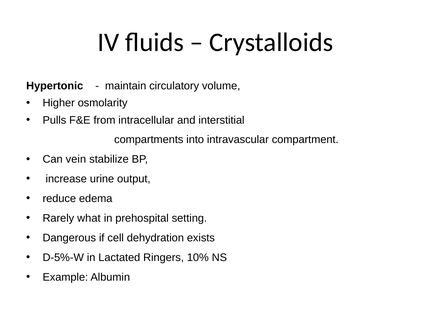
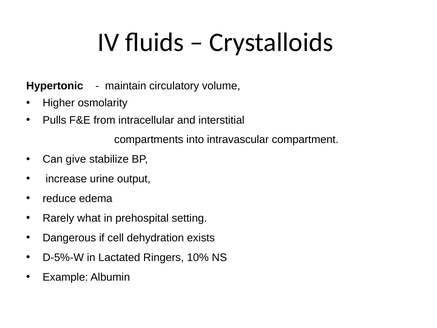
vein: vein -> give (76, 159)
